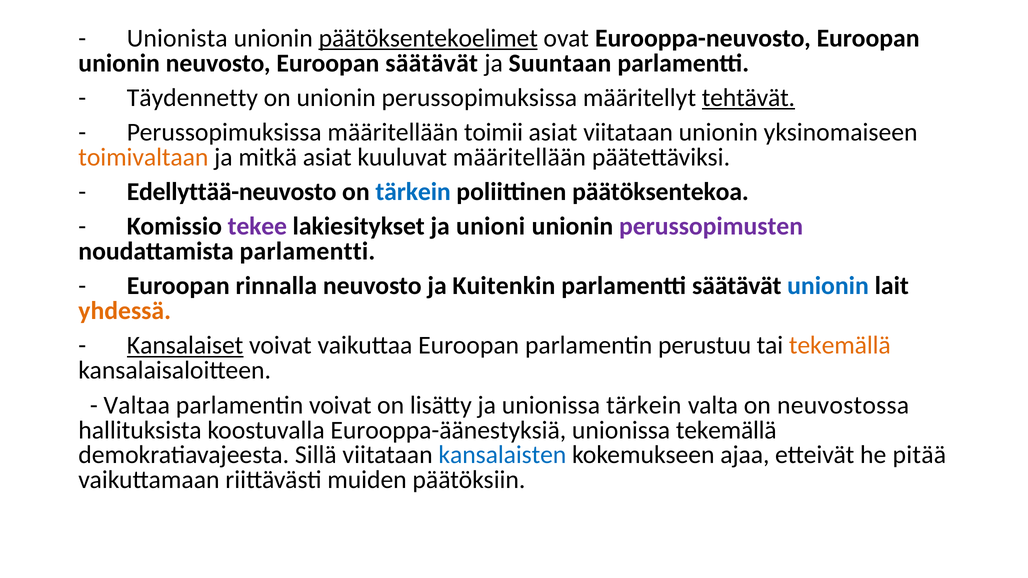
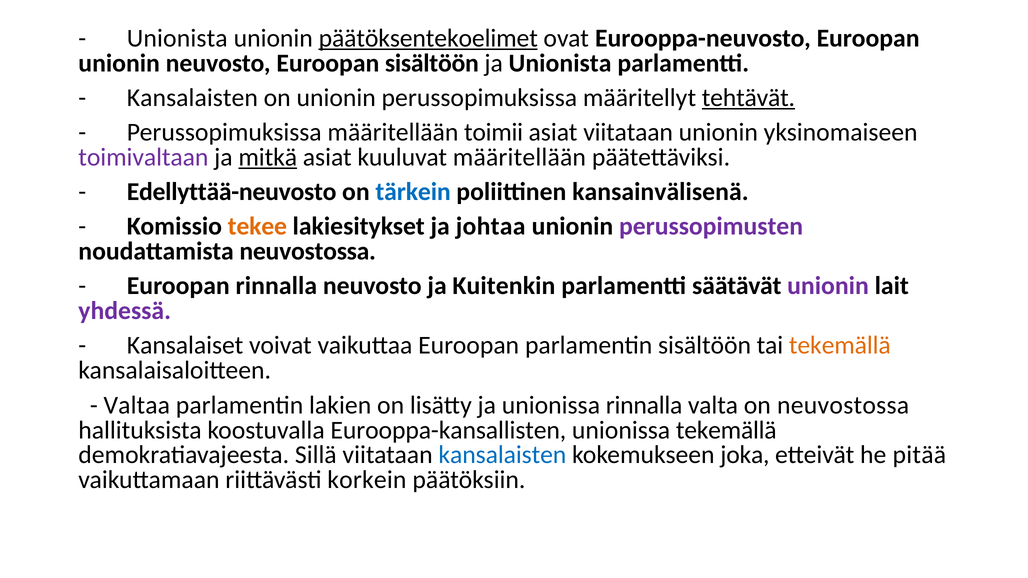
Euroopan säätävät: säätävät -> sisältöön (432, 63)
ja Suuntaan: Suuntaan -> Unionista (560, 63)
Täydennetty: Täydennetty -> Kansalaisten (192, 98)
toimivaltaan colour: orange -> purple (143, 157)
mitkä underline: none -> present (268, 157)
päätöksentekoa: päätöksentekoa -> kansainvälisenä (660, 192)
tekee colour: purple -> orange (257, 226)
unioni: unioni -> johtaa (491, 226)
noudattamista parlamentti: parlamentti -> neuvostossa (308, 251)
unionin colour: blue -> purple (828, 286)
yhdessä colour: orange -> purple (125, 311)
Kansalaiset underline: present -> none (185, 346)
parlamentin perustuu: perustuu -> sisältöön (705, 346)
parlamentin voivat: voivat -> lakien (340, 405)
unionissa tärkein: tärkein -> rinnalla (644, 405)
Eurooppa-äänestyksiä: Eurooppa-äänestyksiä -> Eurooppa-kansallisten (448, 430)
ajaa: ajaa -> joka (745, 455)
muiden: muiden -> korkein (367, 480)
